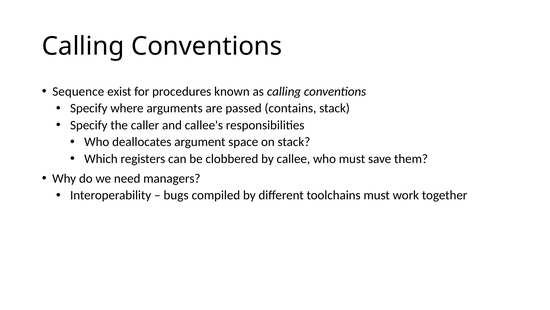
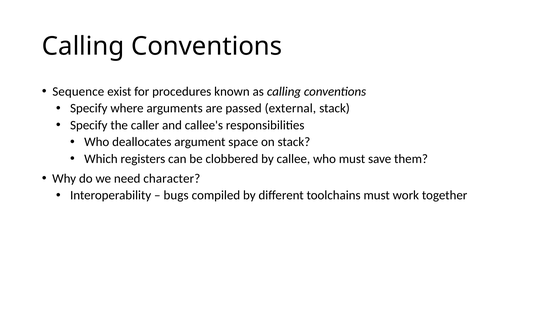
contains: contains -> external (290, 108)
managers: managers -> character (172, 178)
